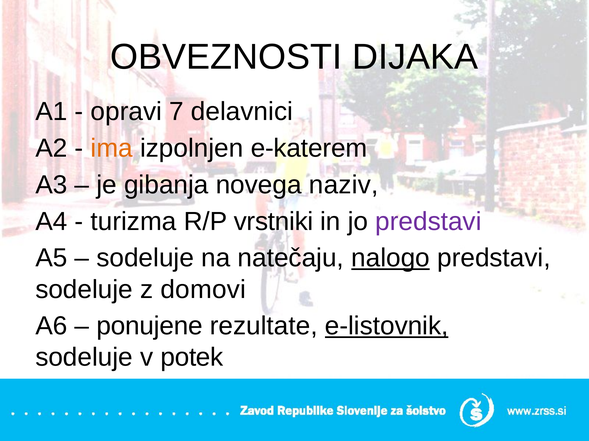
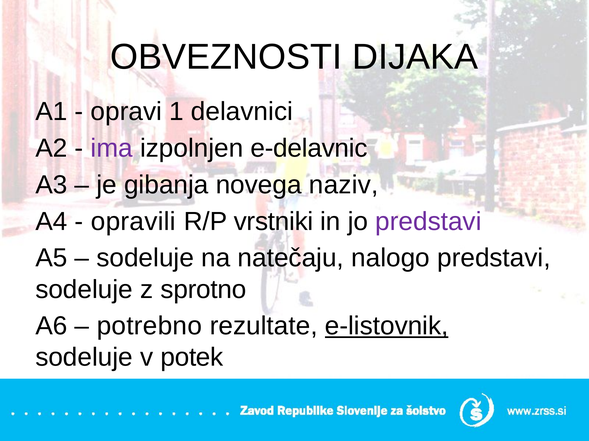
7: 7 -> 1 (176, 112)
ima colour: orange -> purple (112, 148)
e-katerem: e-katerem -> e-delavnic (309, 148)
turizma: turizma -> opravili (133, 222)
nalogo underline: present -> none (391, 258)
domovi: domovi -> sprotno (203, 290)
ponujene: ponujene -> potrebno (149, 327)
